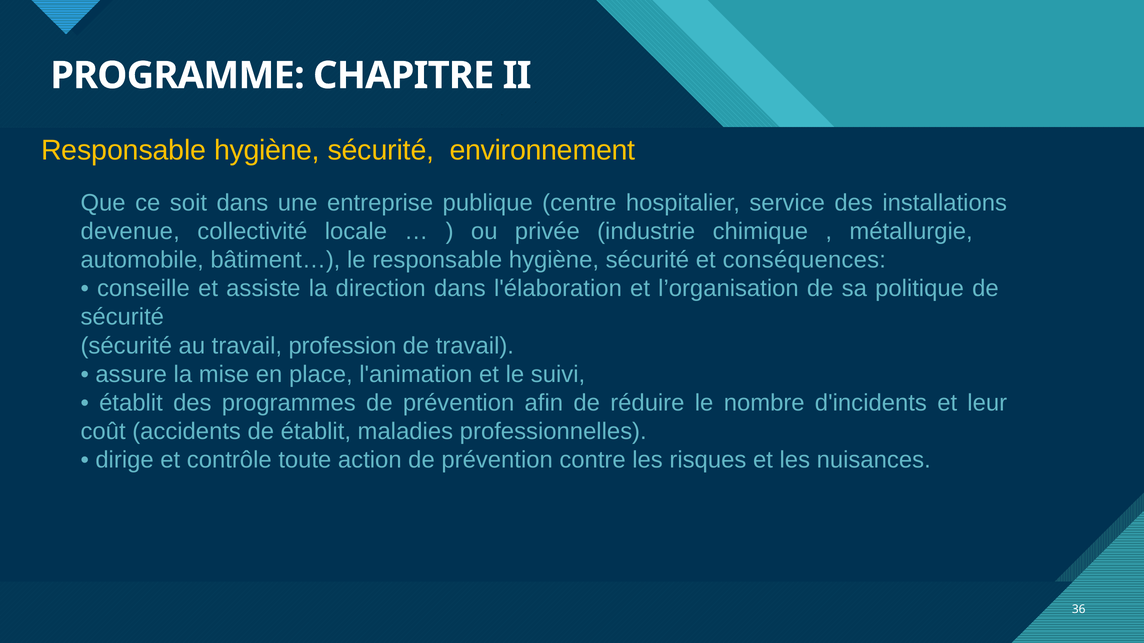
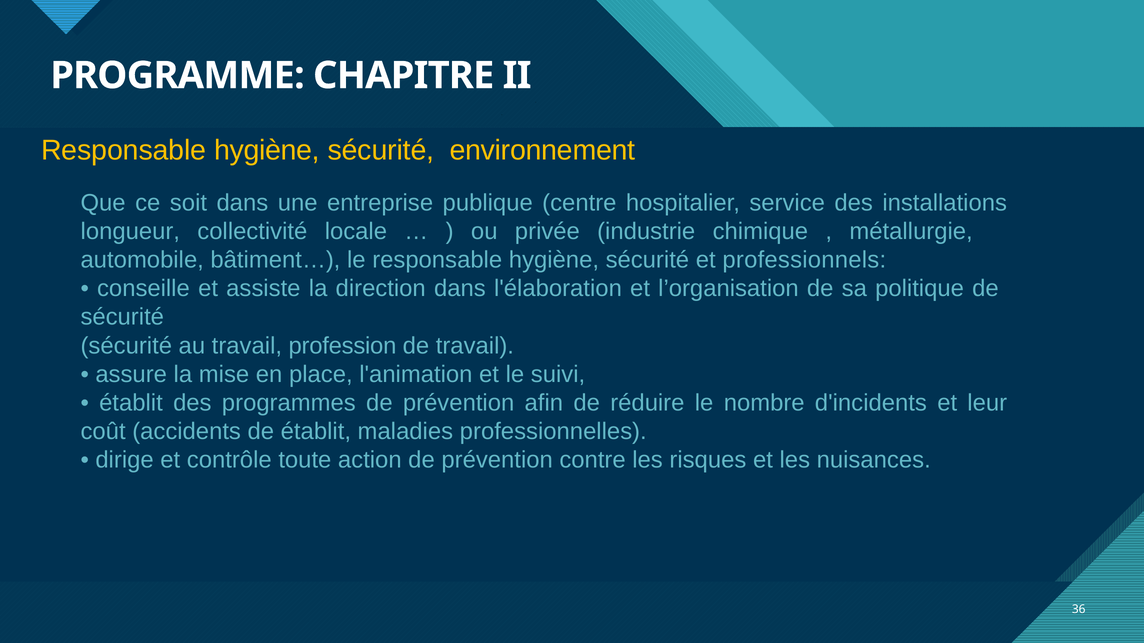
devenue: devenue -> longueur (130, 231)
conséquences: conséquences -> professionnels (804, 260)
